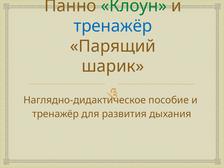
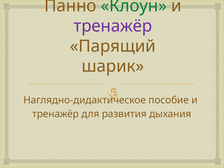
тренажёр colour: blue -> purple (113, 26)
